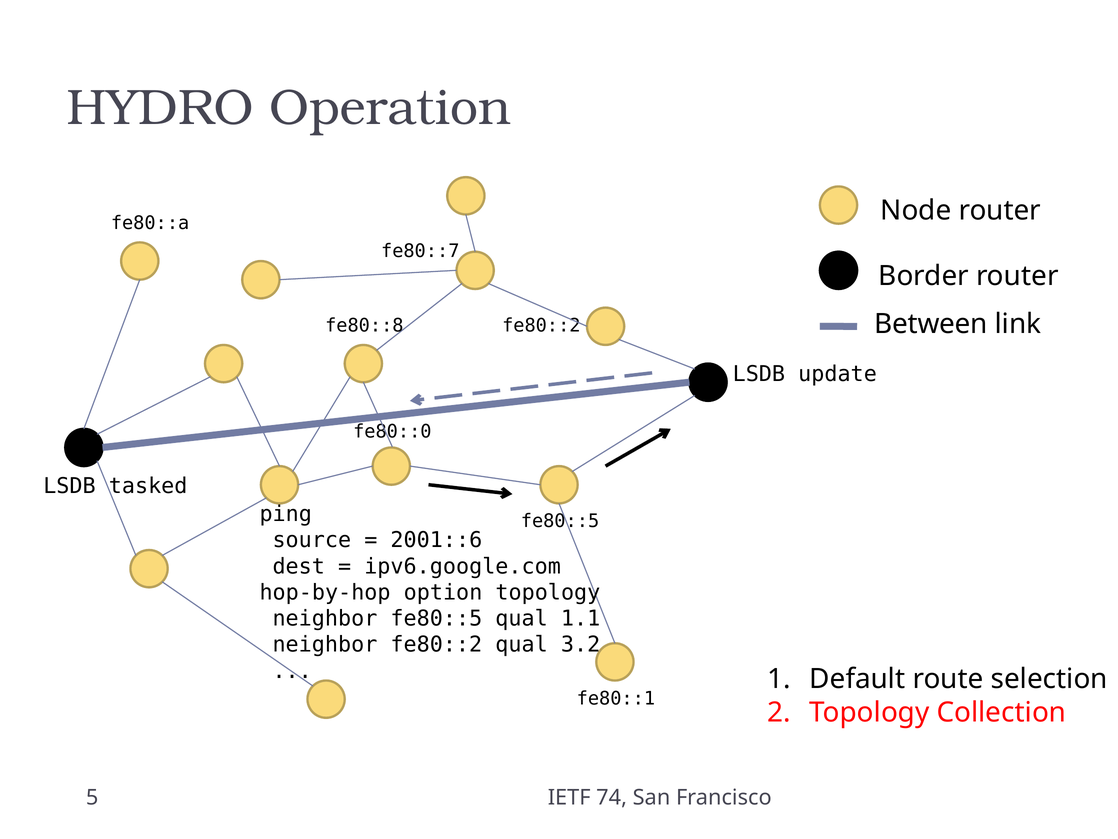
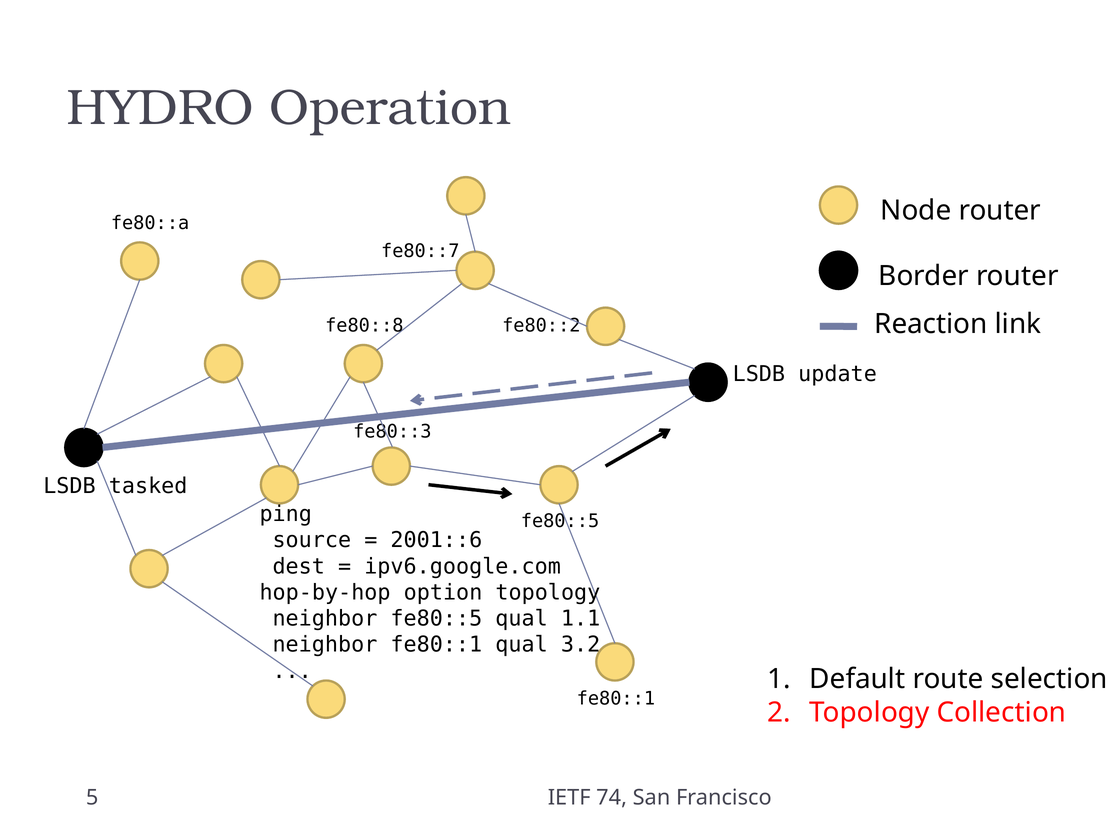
Between: Between -> Reaction (931, 324)
fe80::0: fe80::0 -> fe80::3 (392, 431)
neighbor fe80::2: fe80::2 -> fe80::1 (436, 644)
